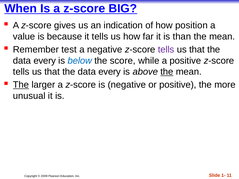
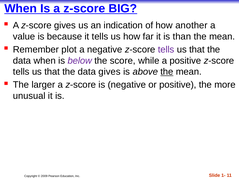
position: position -> another (191, 25)
test: test -> plot (69, 50)
every: every -> when (45, 61)
below colour: blue -> purple (80, 61)
every: every -> gives (110, 72)
The underline: present -> none (21, 85)
